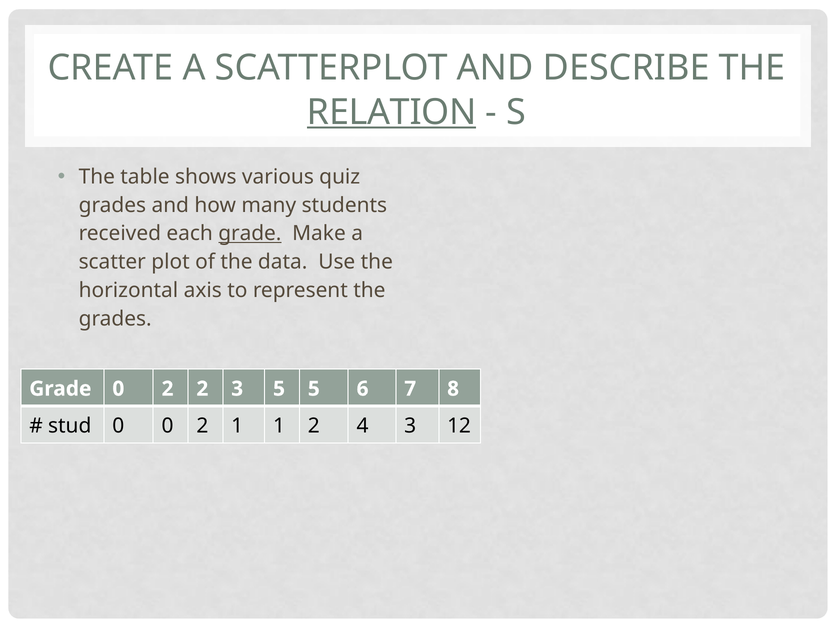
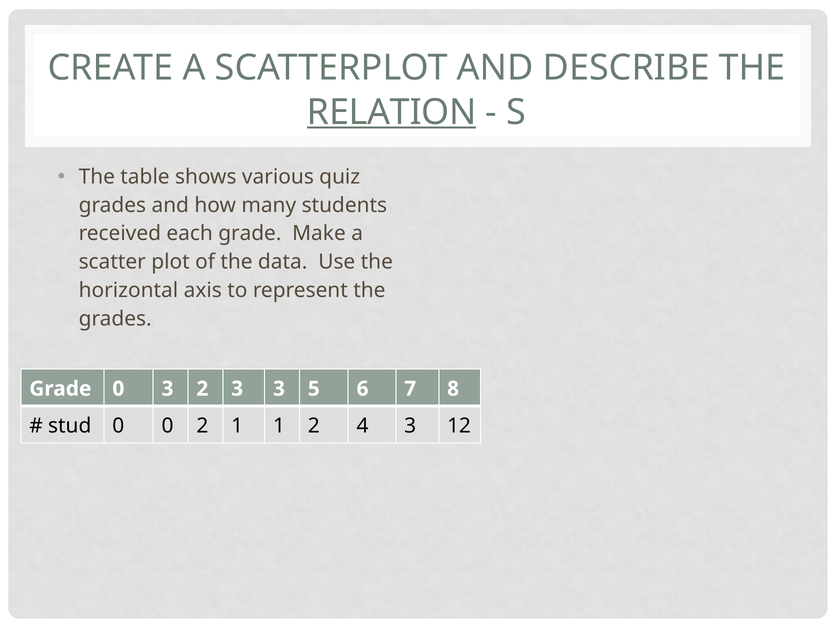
grade underline: present -> none (250, 234)
Grade 0 2: 2 -> 3 (168, 389)
3 5: 5 -> 3 (279, 389)
